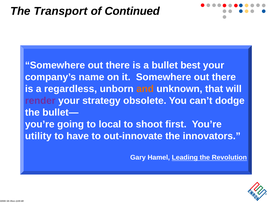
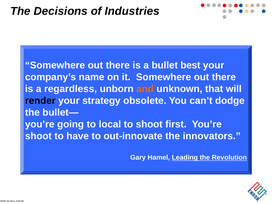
Transport: Transport -> Decisions (61, 11)
Continued: Continued -> Industries (132, 11)
render colour: purple -> black (40, 101)
utility: utility -> shoot (38, 136)
